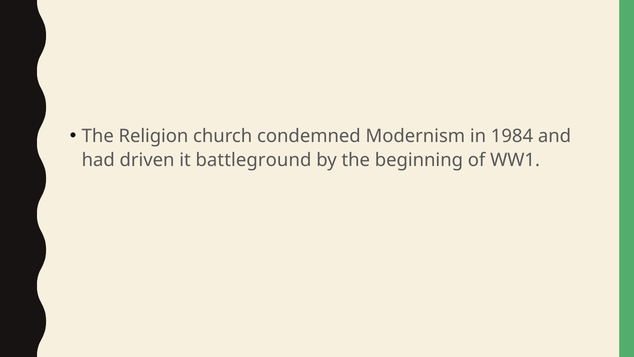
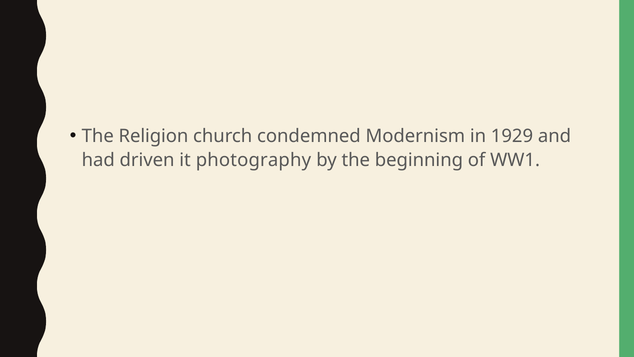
1984: 1984 -> 1929 (512, 136)
battleground: battleground -> photography (253, 160)
